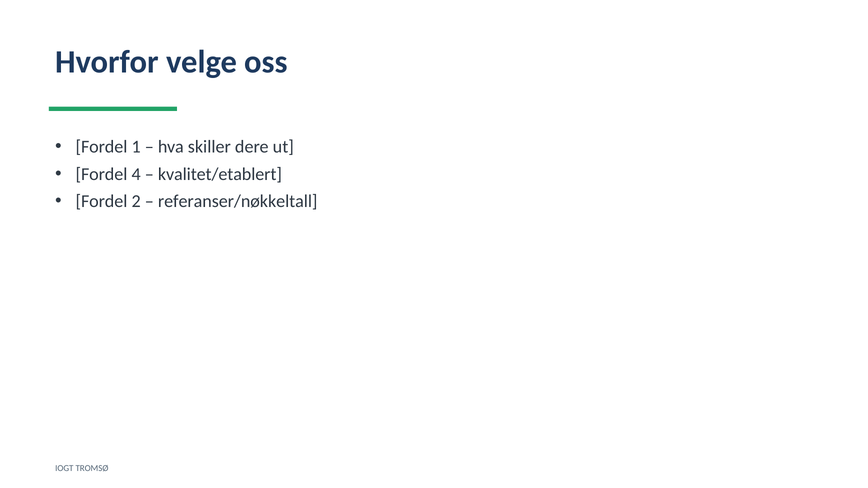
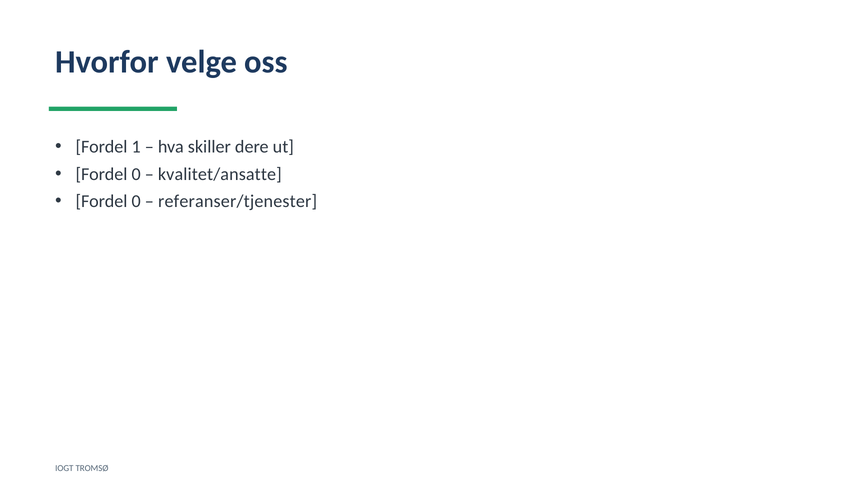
4: 4 -> 0 (136, 174)
kvalitet/etablert: kvalitet/etablert -> kvalitet/ansatte (220, 174)
2: 2 -> 0 (136, 201)
referanser/nøkkeltall: referanser/nøkkeltall -> referanser/tjenester (238, 201)
